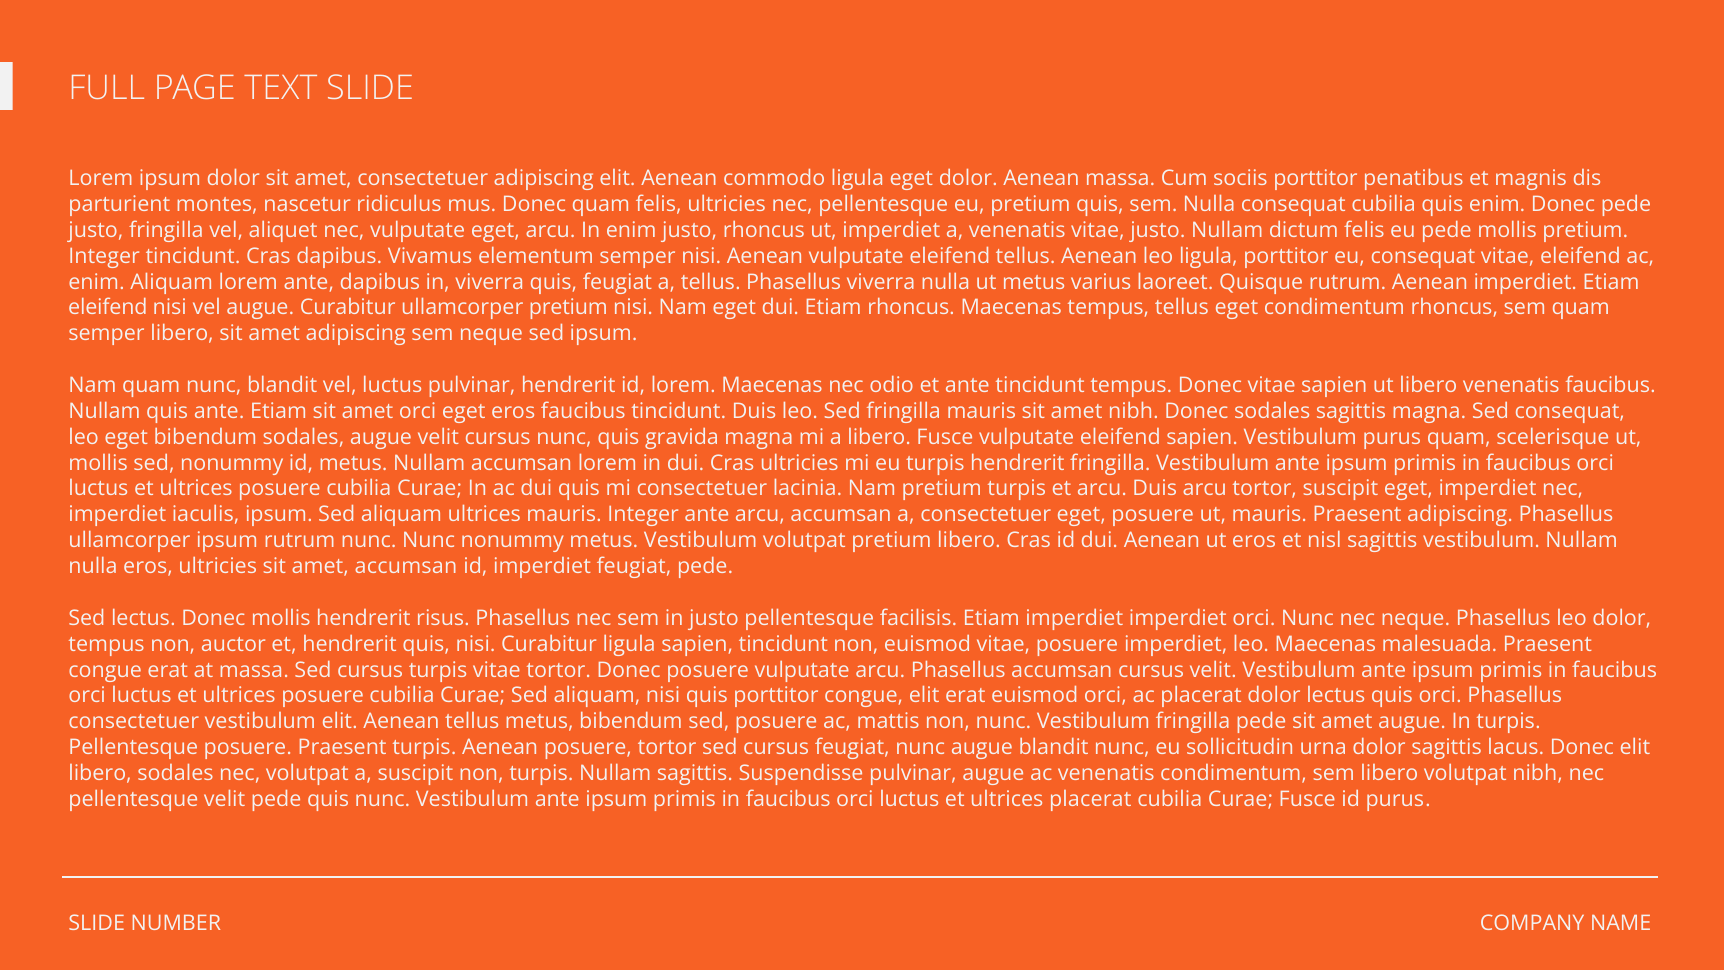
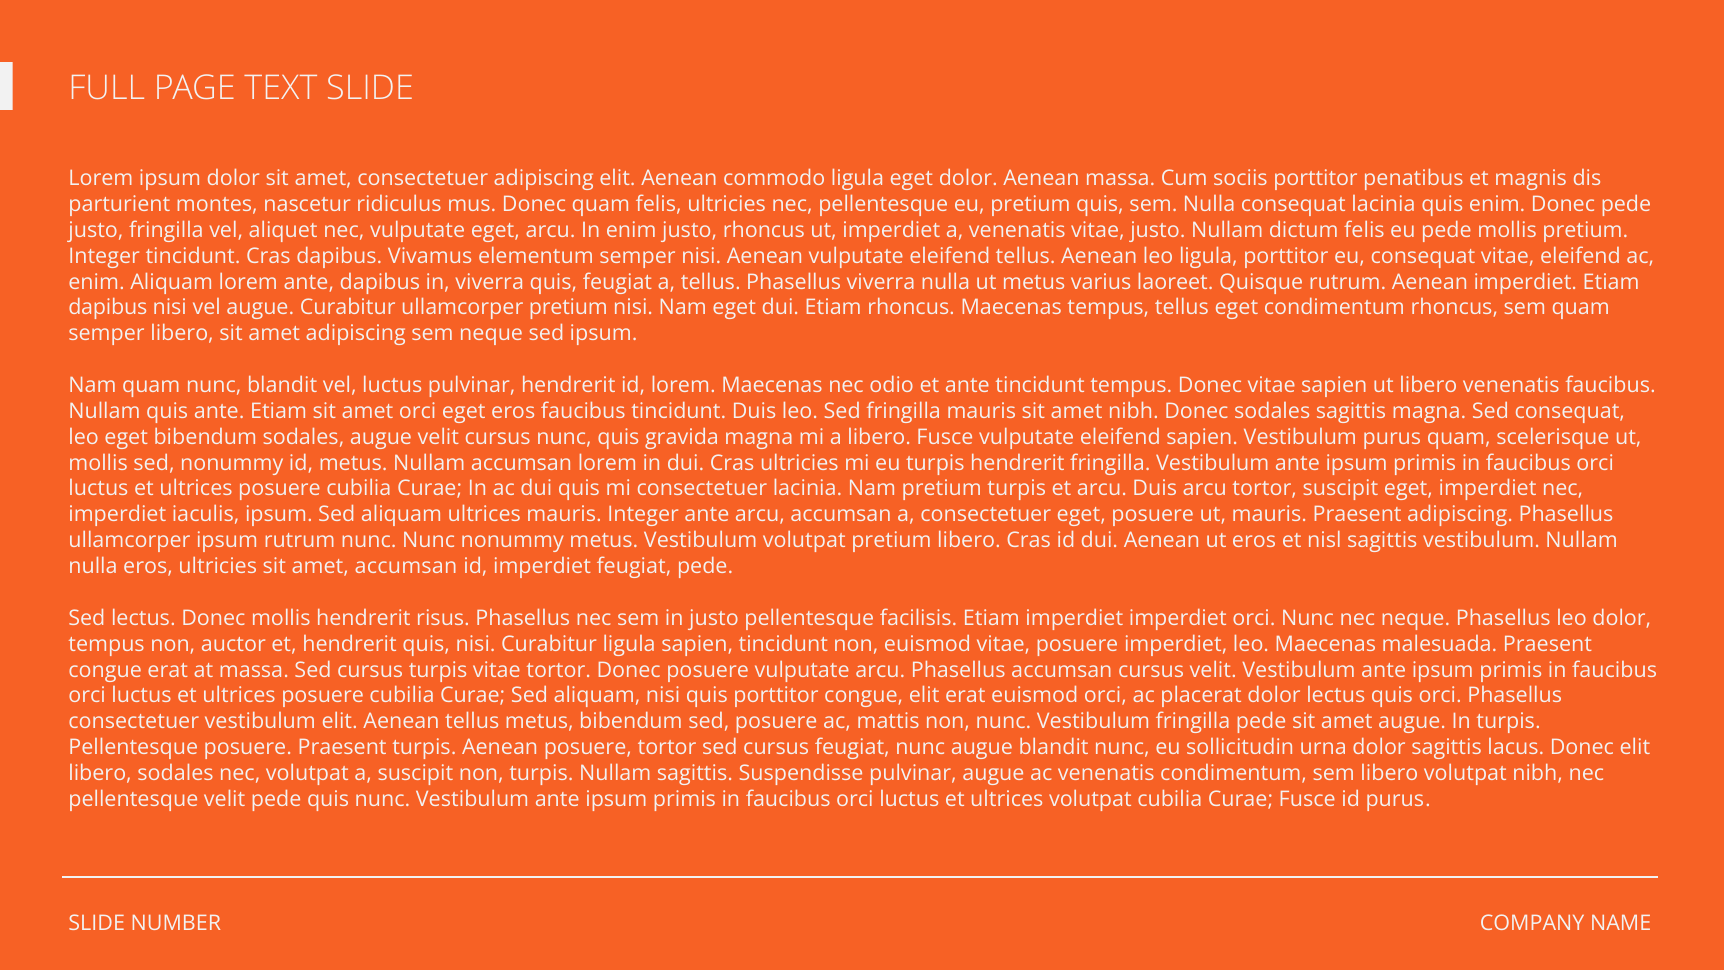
consequat cubilia: cubilia -> lacinia (1383, 204)
eleifend: eleifend -> dapibus (108, 308)
ultrices placerat: placerat -> volutpat (1090, 799)
